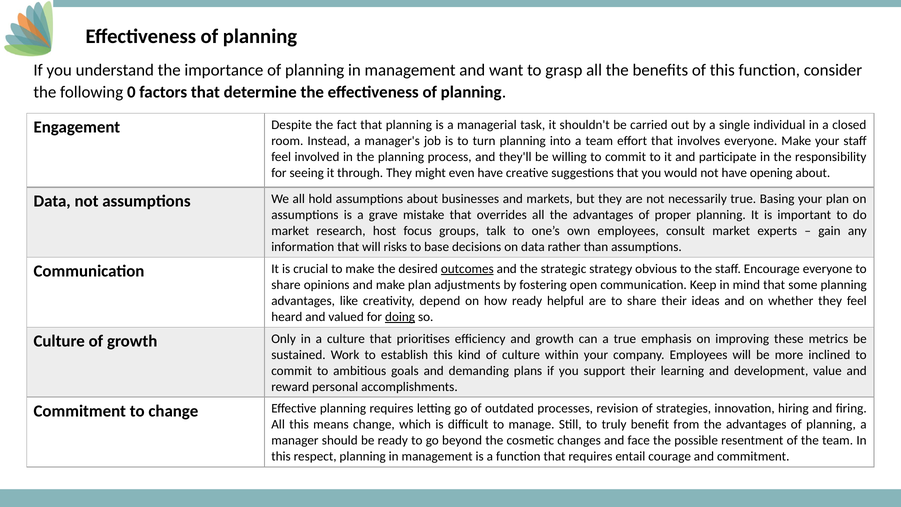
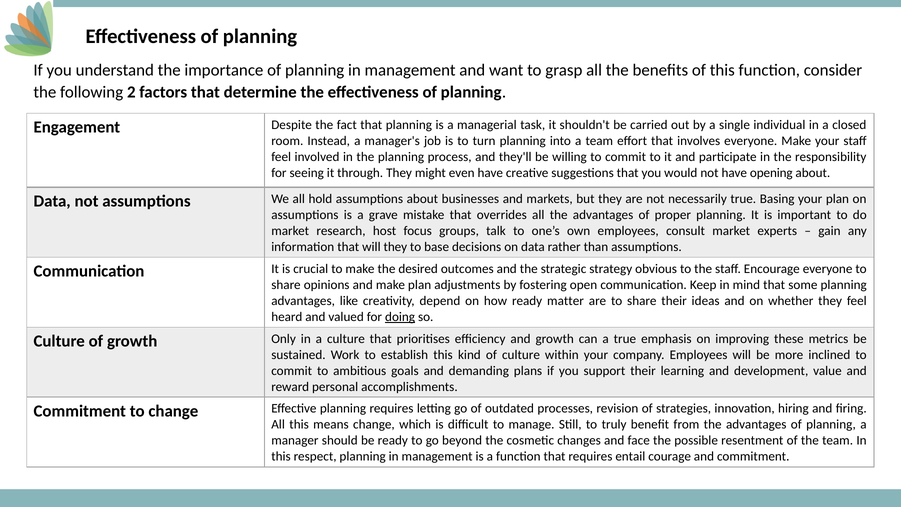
0: 0 -> 2 (131, 92)
will risks: risks -> they (395, 247)
outcomes underline: present -> none (467, 269)
helpful: helpful -> matter (566, 301)
